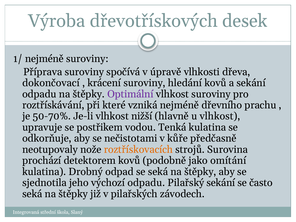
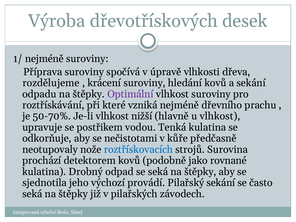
dokončovací: dokončovací -> rozdělujeme (51, 83)
roztřískovacích colour: orange -> blue (138, 149)
omítání: omítání -> rovnané (228, 161)
výchozí odpadu: odpadu -> provádí (146, 183)
